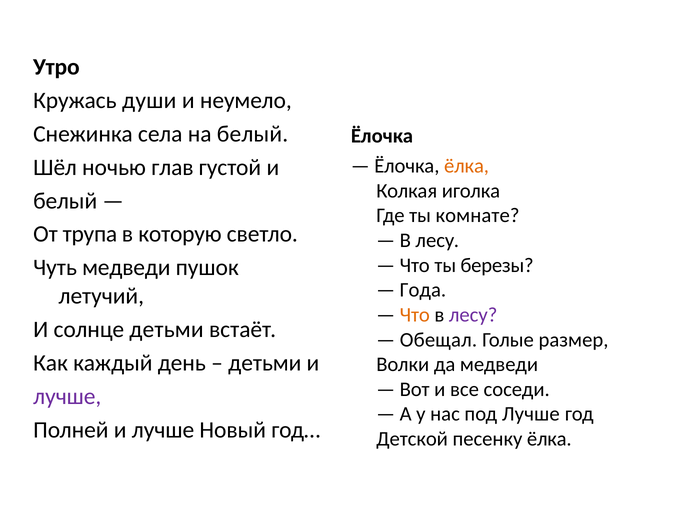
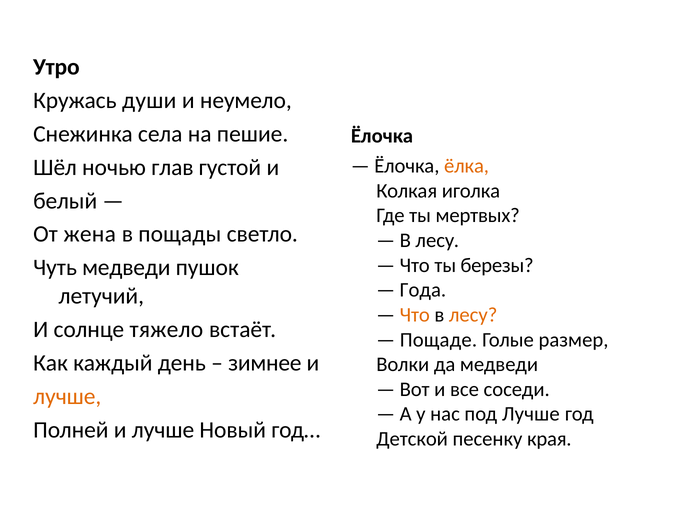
на белый: белый -> пешие (253, 134)
комнате: комнате -> мертвых (478, 215)
трупа: трупа -> жена (90, 234)
которую: которую -> пощады (180, 234)
лесу colour: purple -> orange (473, 315)
солнце детьми: детьми -> тяжело (166, 329)
Обещал: Обещал -> Пощаде (438, 340)
детьми: детьми -> зимнее (265, 363)
лучше colour: purple -> orange (67, 396)
песенку ёлка: ёлка -> края (549, 439)
